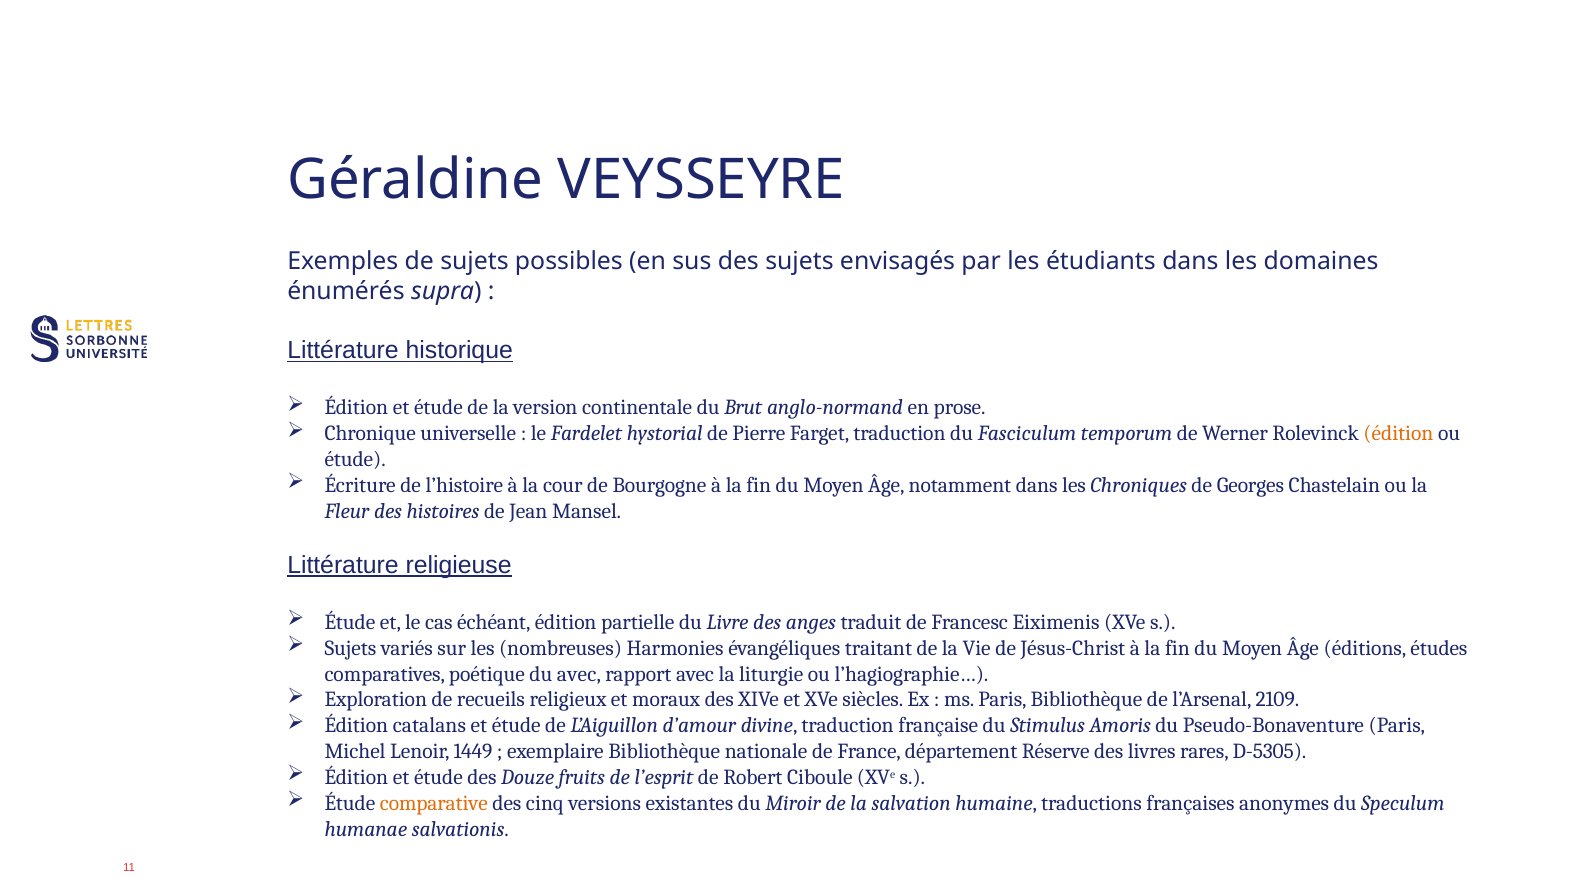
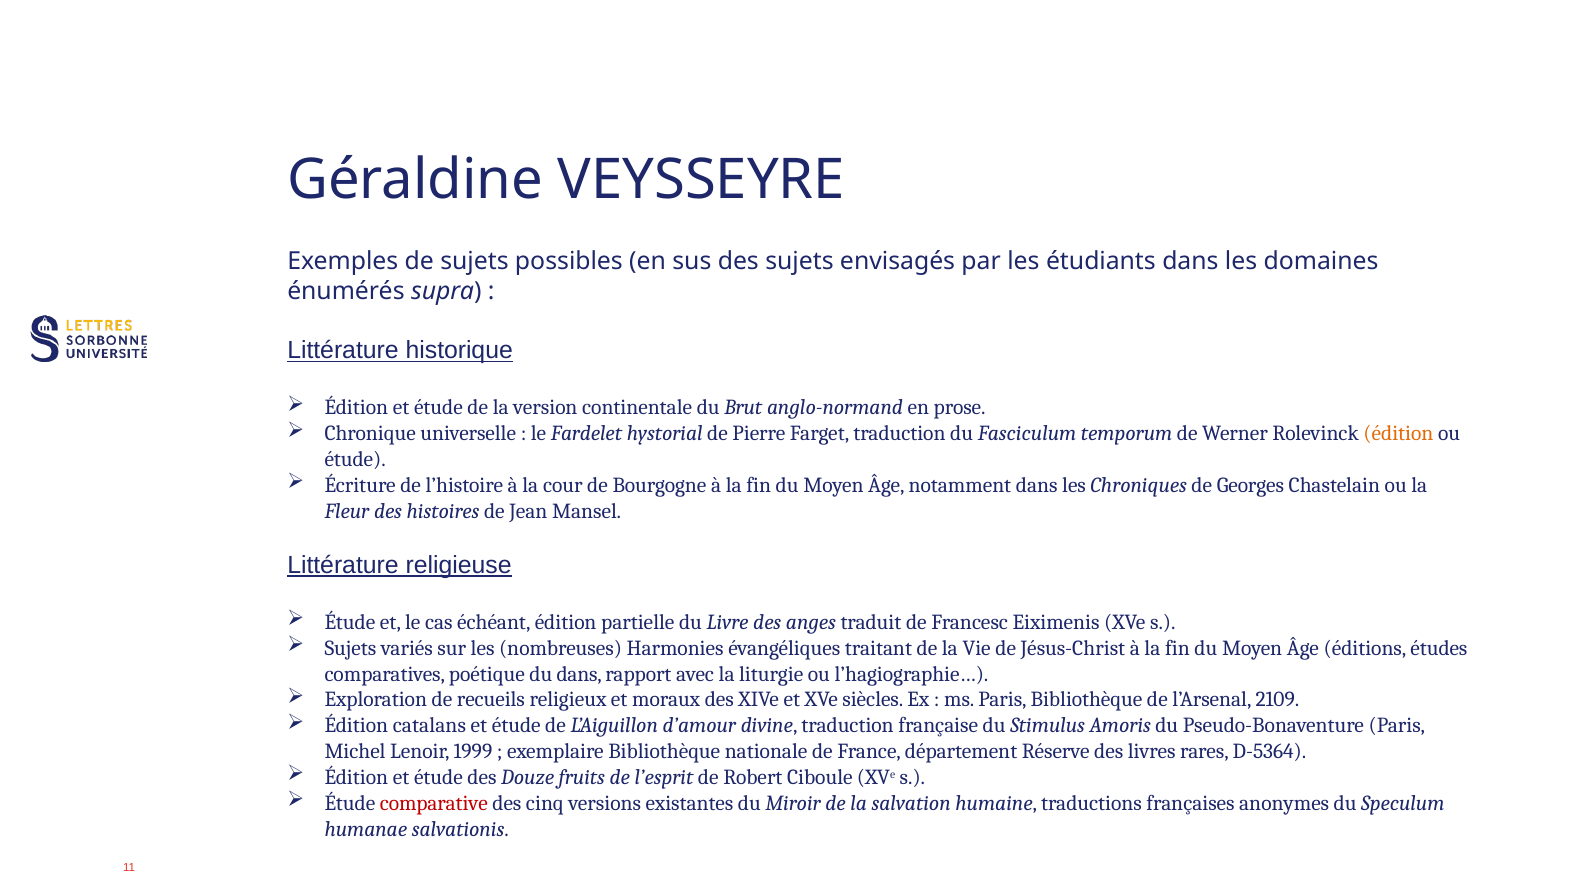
du avec: avec -> dans (579, 674)
1449: 1449 -> 1999 (473, 751)
D-5305: D-5305 -> D-5364 (1269, 751)
comparative colour: orange -> red (434, 803)
